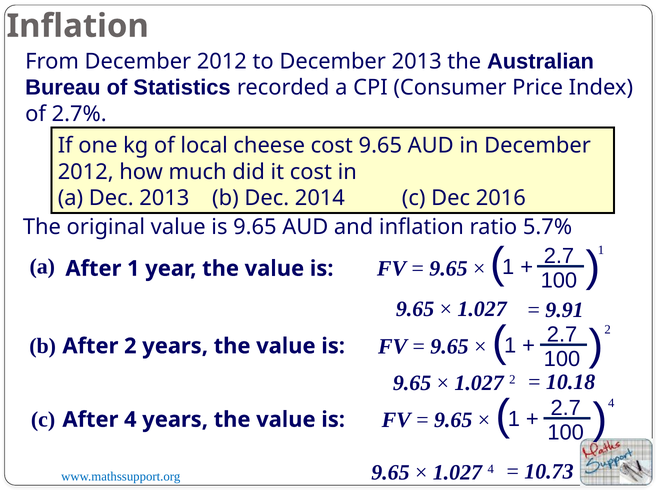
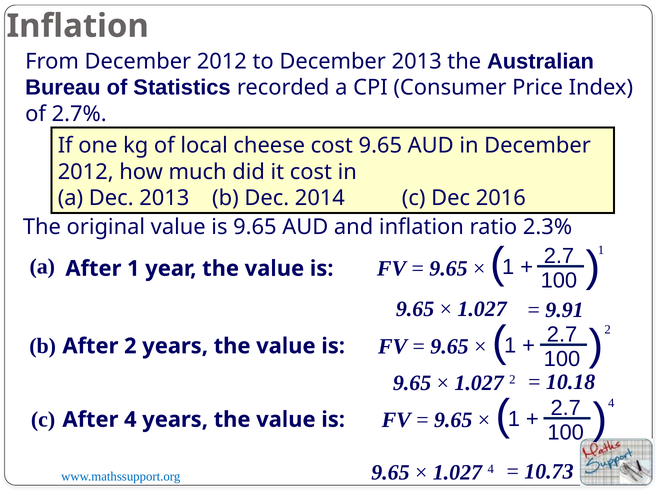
5.7%: 5.7% -> 2.3% (548, 228)
